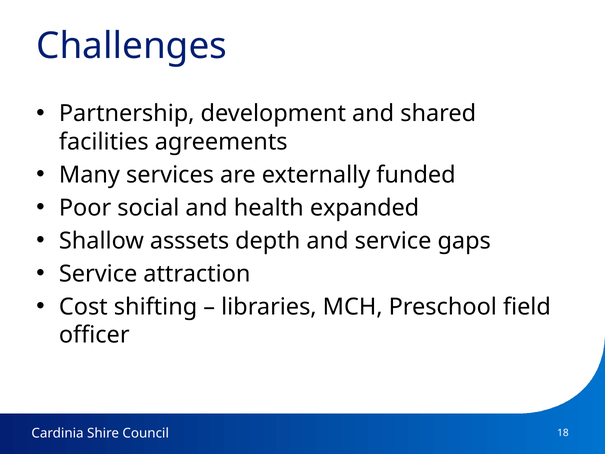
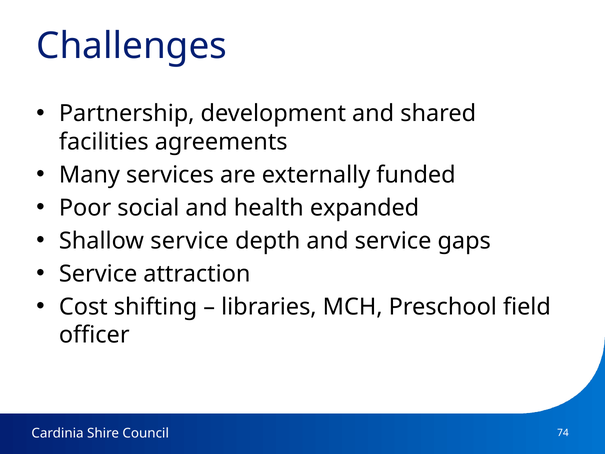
Shallow asssets: asssets -> service (189, 241)
18: 18 -> 74 (563, 433)
